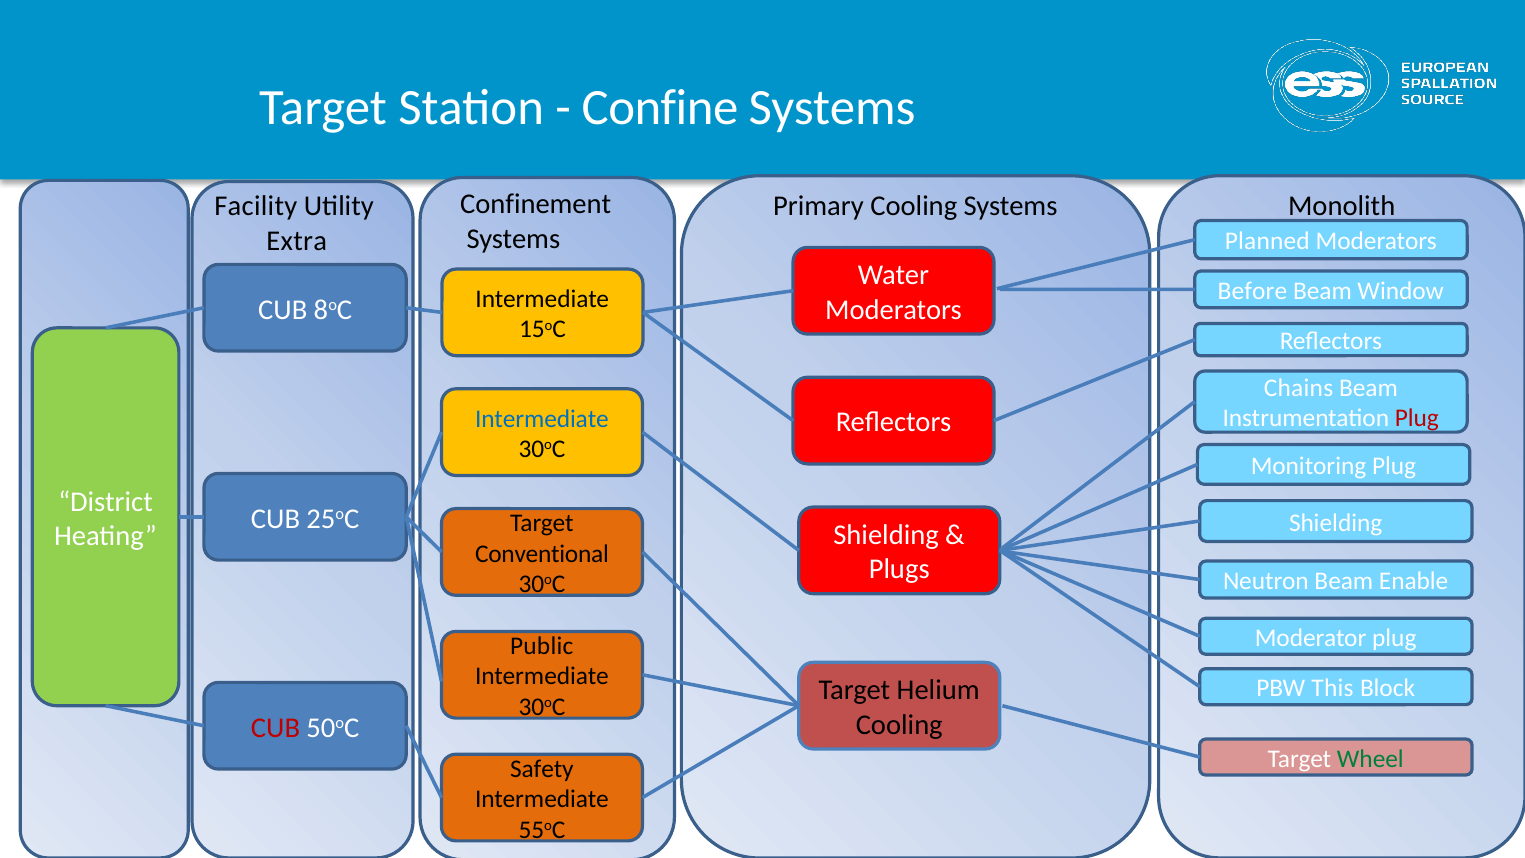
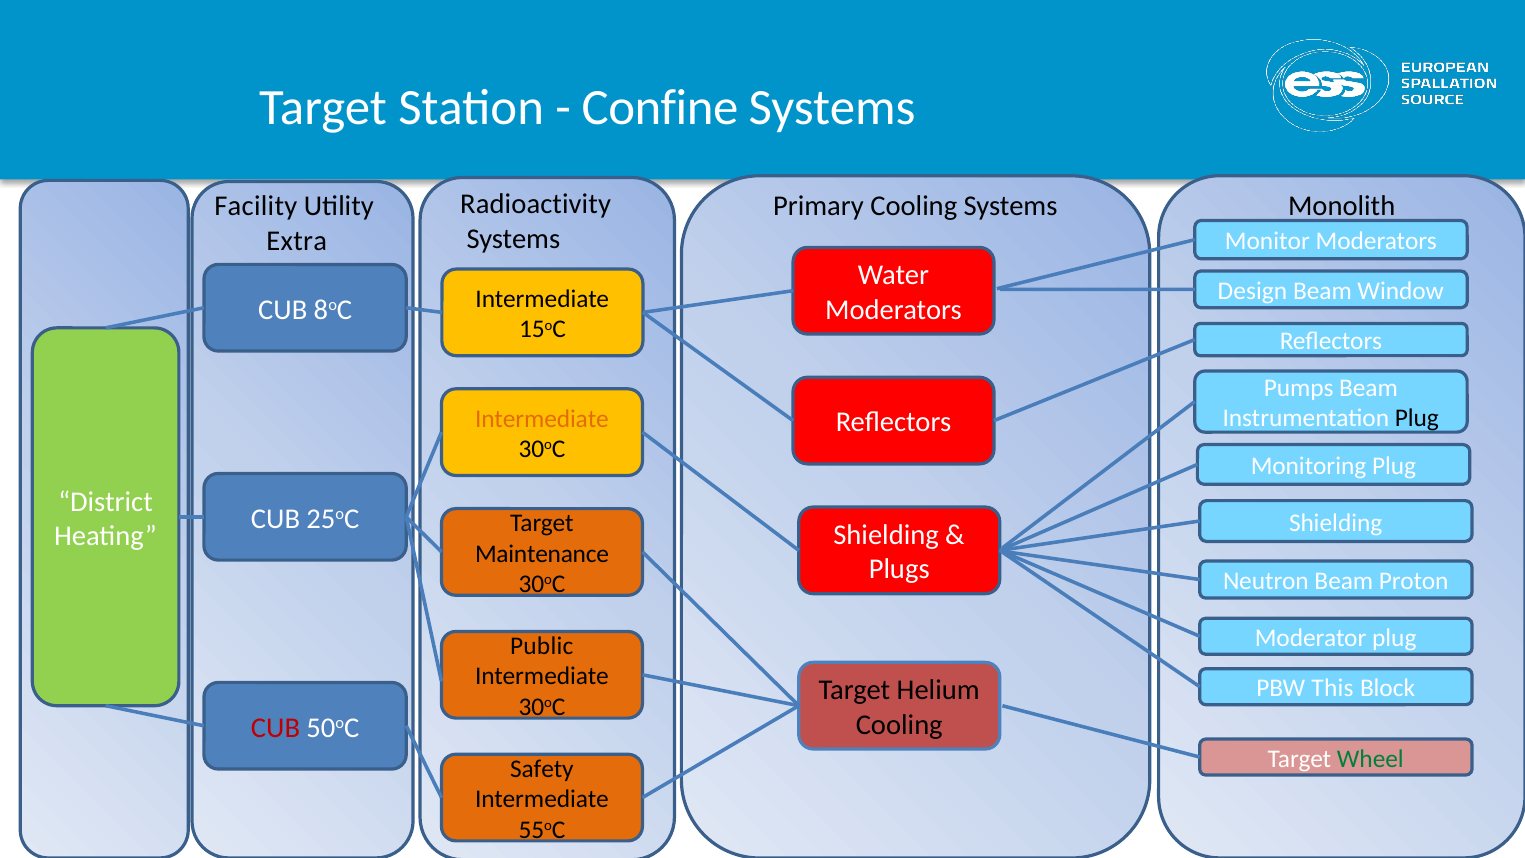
Confinement: Confinement -> Radioactivity (536, 204)
Planned: Planned -> Monitor (1267, 241)
Before: Before -> Design (1253, 291)
Chains: Chains -> Pumps (1299, 388)
Plug colour: red -> black (1417, 418)
Intermediate colour: blue -> orange (542, 419)
Conventional: Conventional -> Maintenance (542, 554)
Enable: Enable -> Proton (1414, 581)
